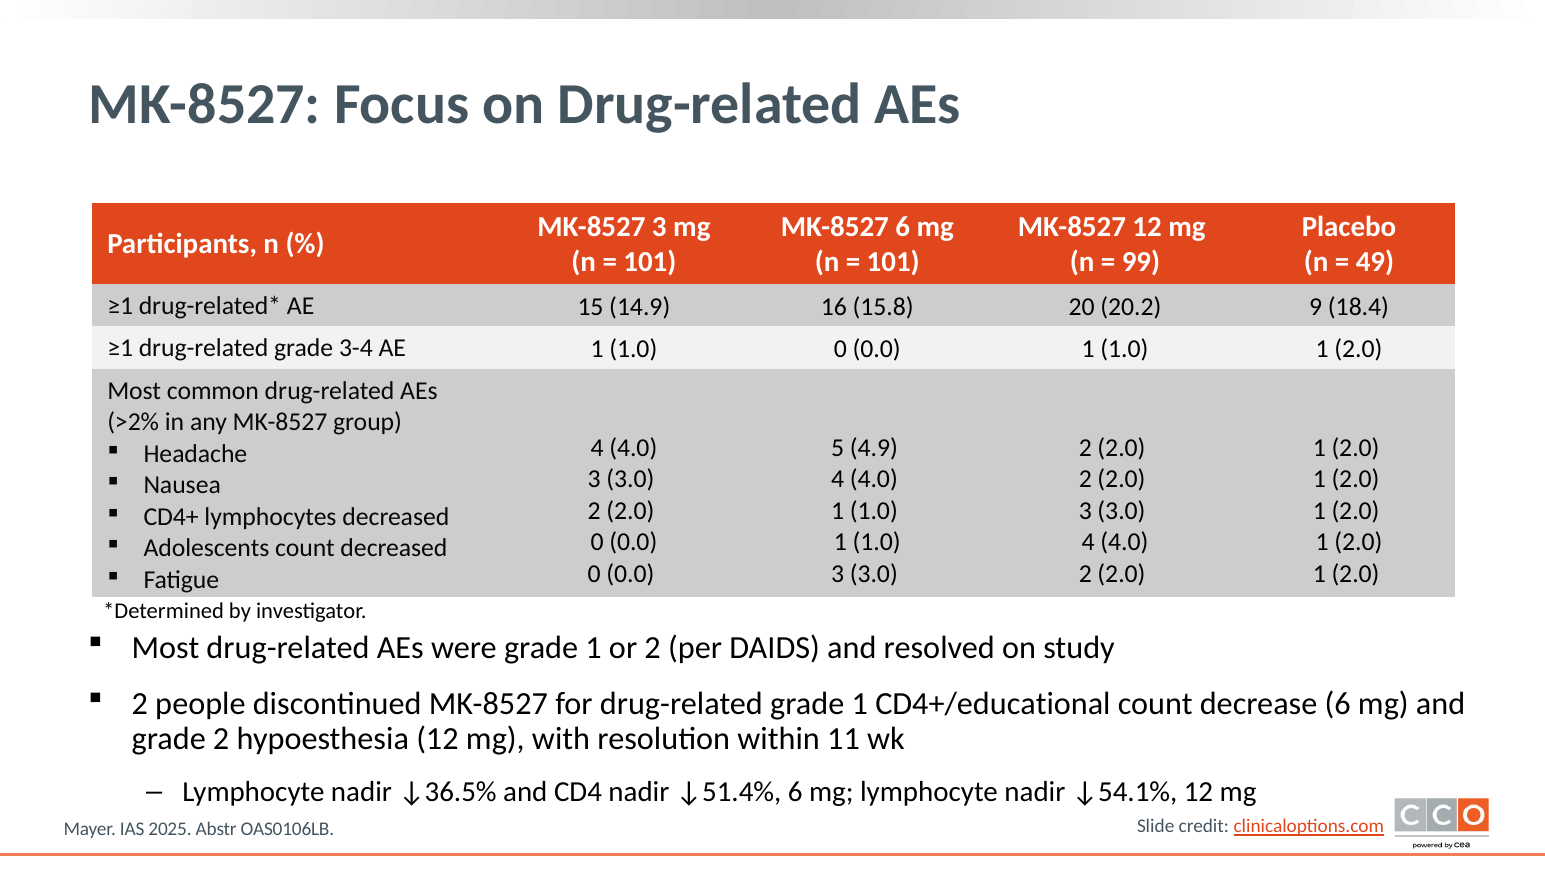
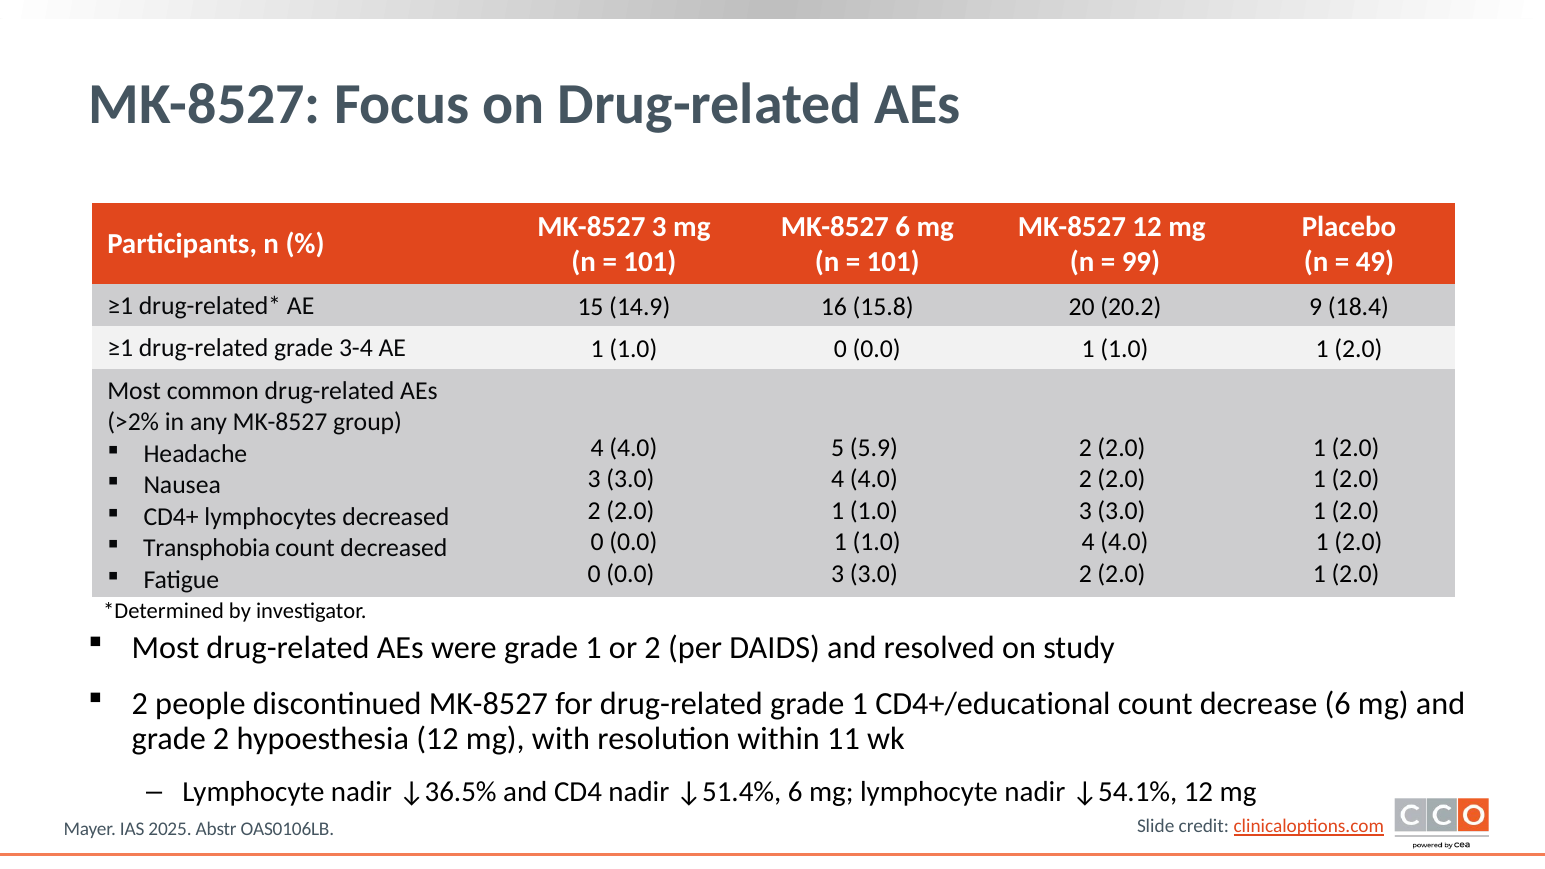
4.9: 4.9 -> 5.9 (874, 448)
Adolescents: Adolescents -> Transphobia (207, 548)
